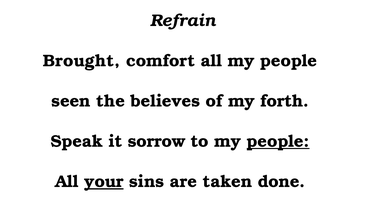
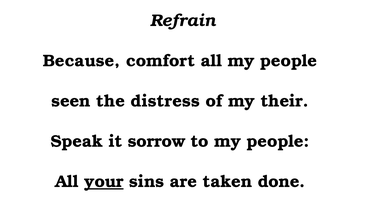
Brought: Brought -> Because (81, 61)
believes: believes -> distress (165, 101)
forth: forth -> their (285, 101)
people underline: present -> none (278, 141)
